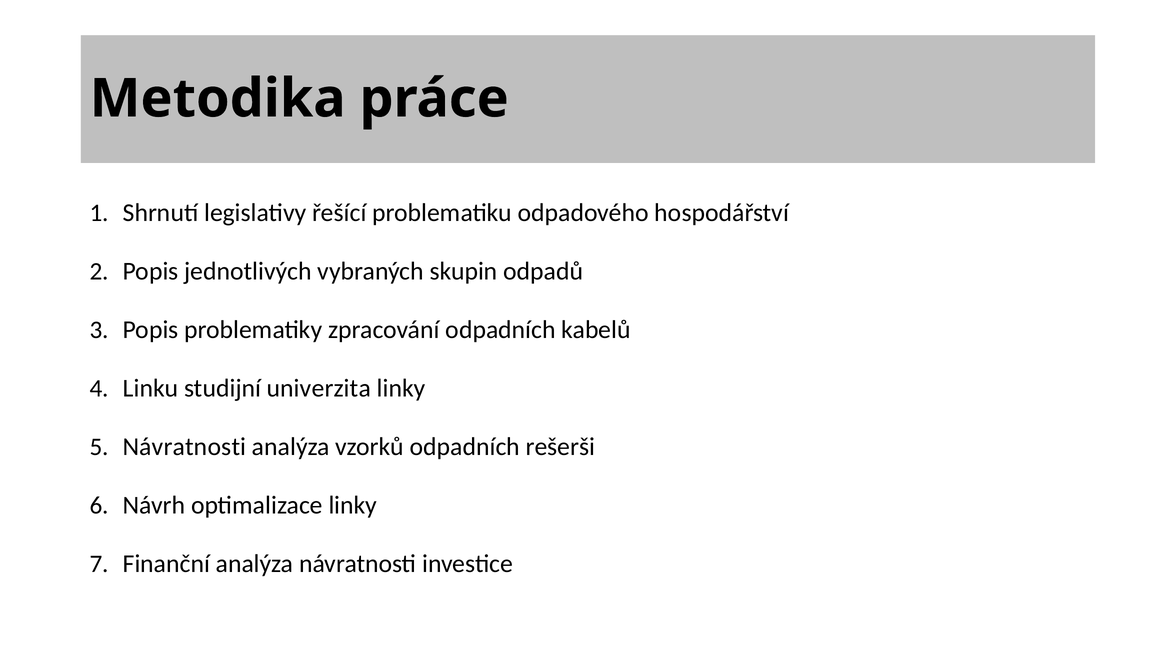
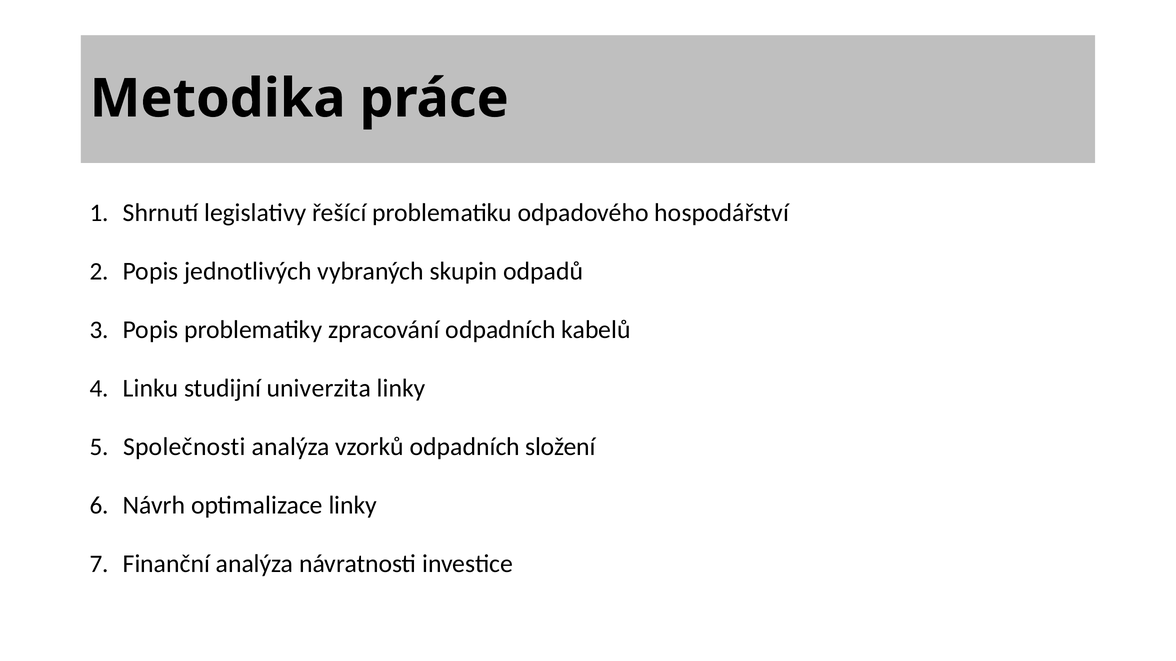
Návratnosti: Návratnosti -> Společnosti (184, 447)
rešerši: rešerši -> složení (560, 447)
